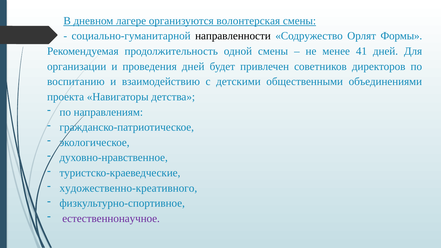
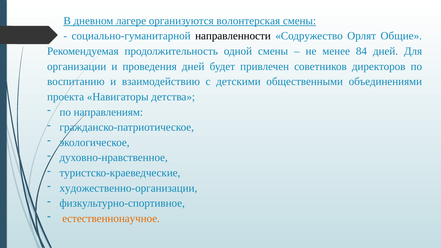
Формы: Формы -> Общие (401, 36)
41: 41 -> 84 (361, 51)
художественно-креативного: художественно-креативного -> художественно-организации (128, 188)
естественнонаучное colour: purple -> orange (111, 219)
